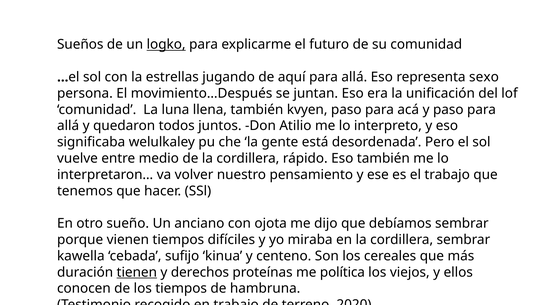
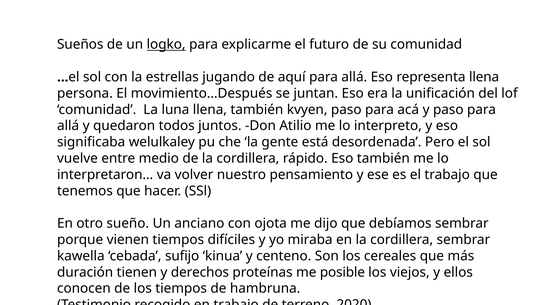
representa sexo: sexo -> llena (484, 77)
tienen underline: present -> none (137, 272)
política: política -> posible (342, 272)
